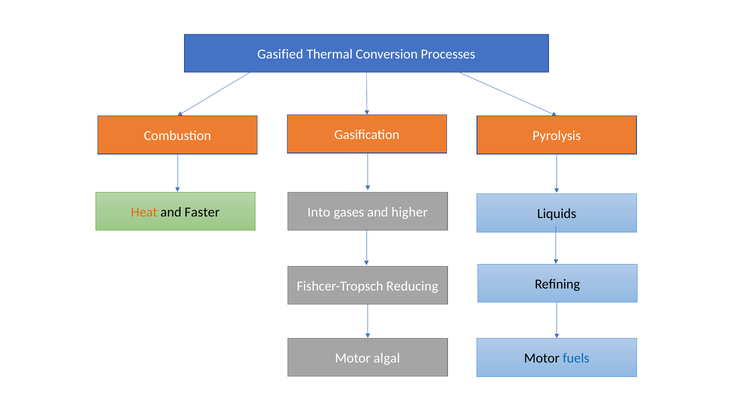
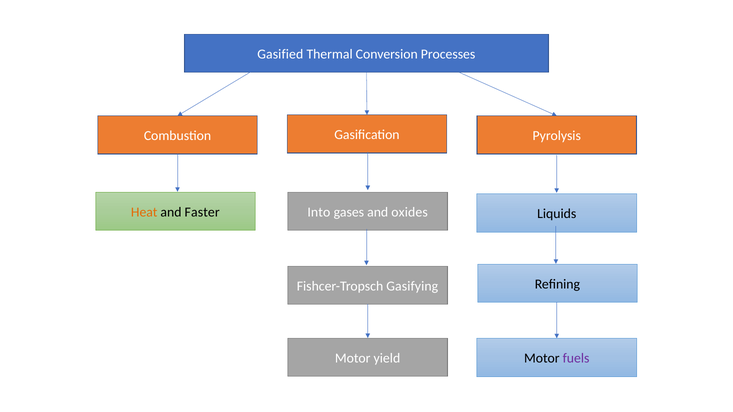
higher: higher -> oxides (410, 212)
Reducing: Reducing -> Gasifying (412, 286)
algal: algal -> yield (387, 358)
fuels colour: blue -> purple (576, 359)
